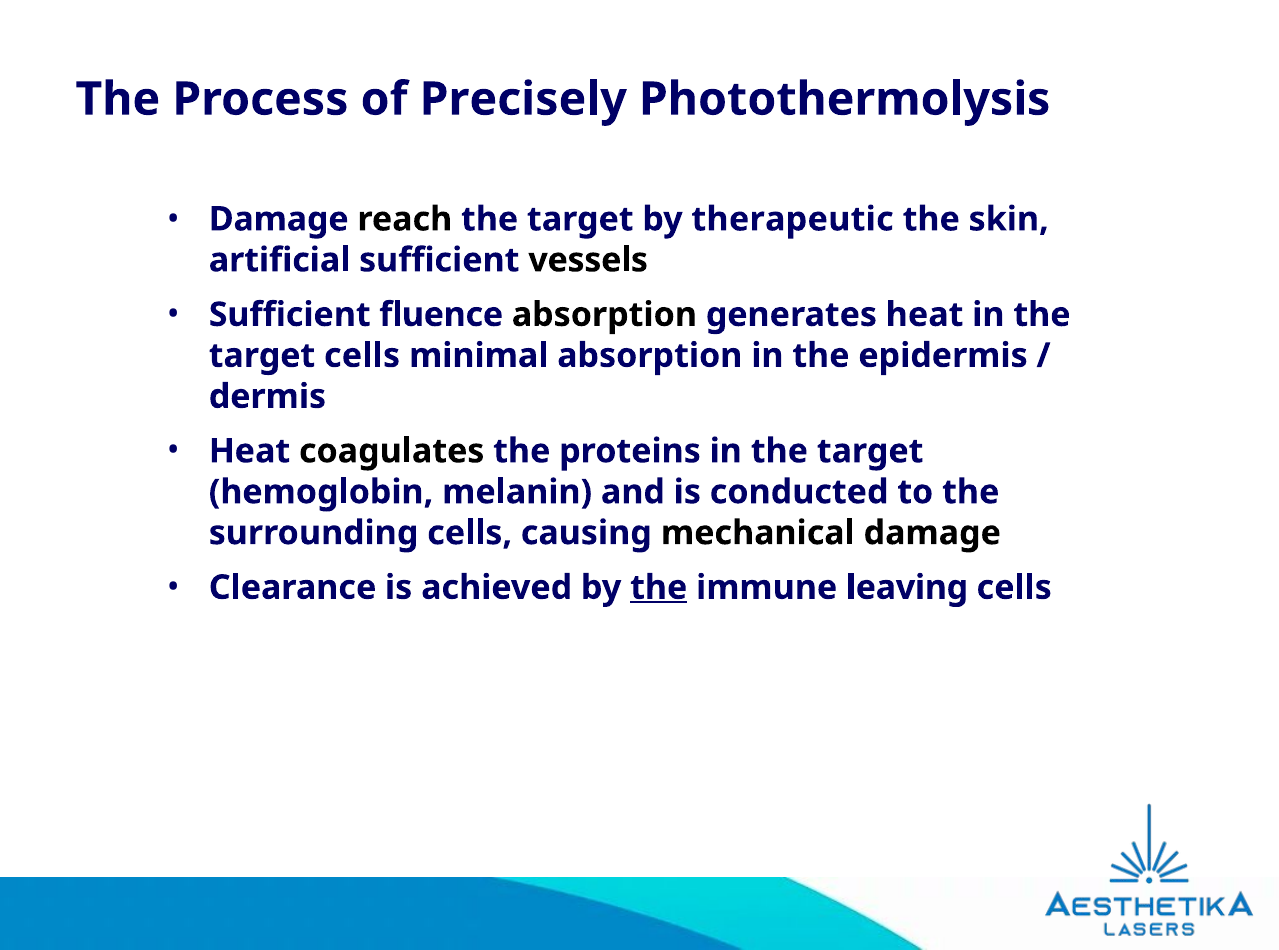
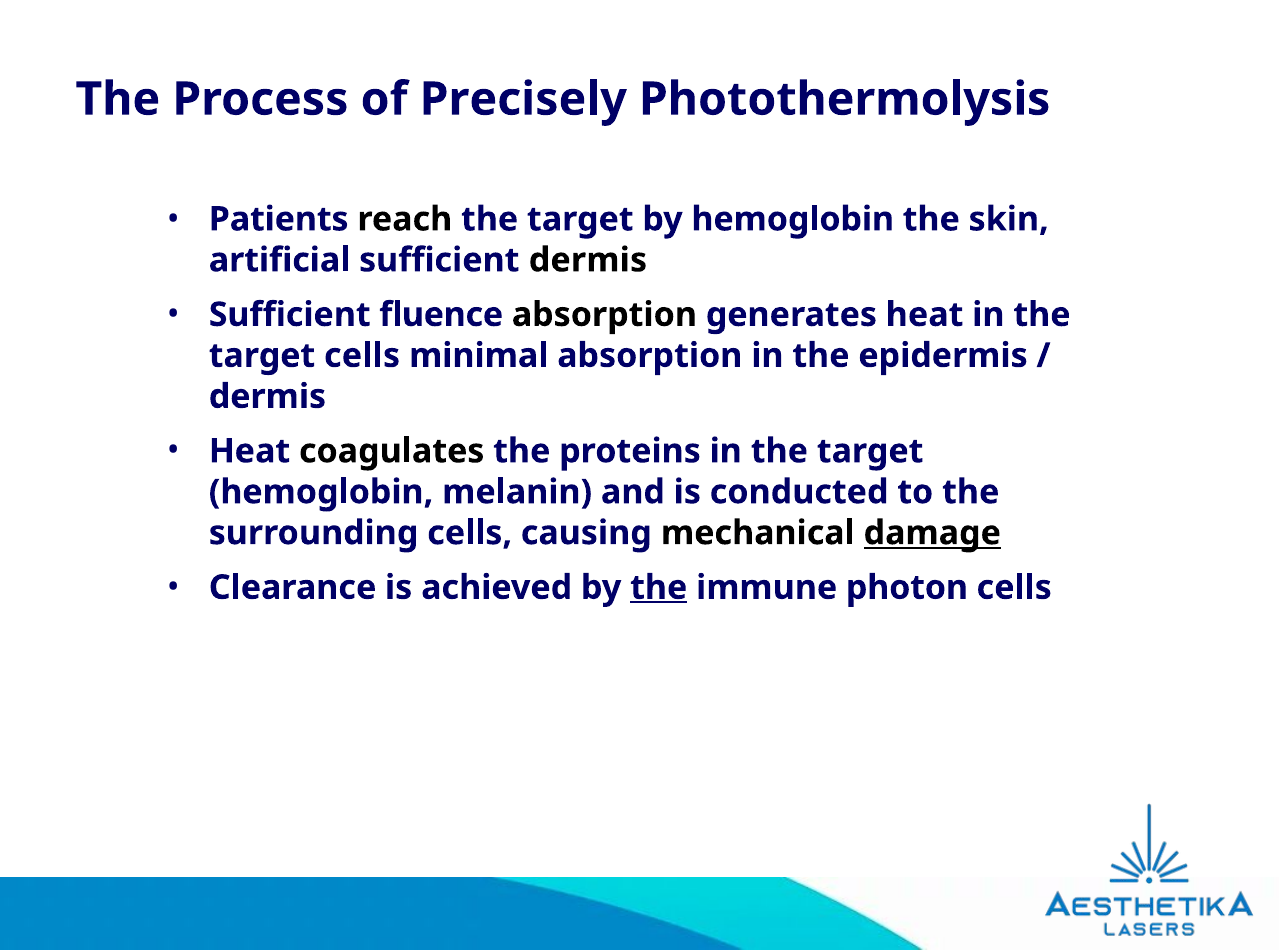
Damage: Damage -> Patients (279, 219)
by therapeutic: therapeutic -> hemoglobin (793, 219)
sufficient vessels: vessels -> dermis (588, 260)
damage underline: none -> present (932, 533)
leaving: leaving -> photon (907, 587)
